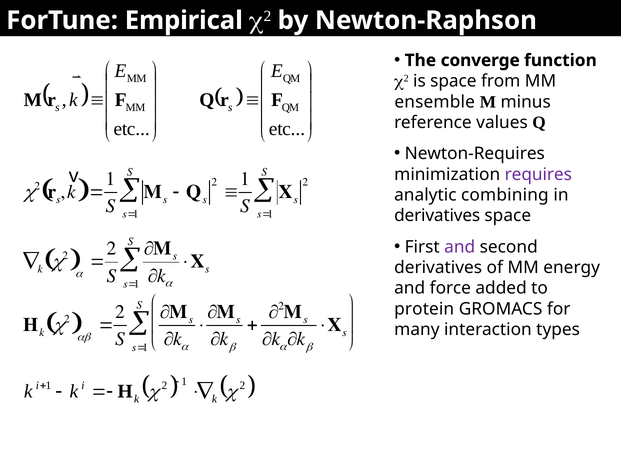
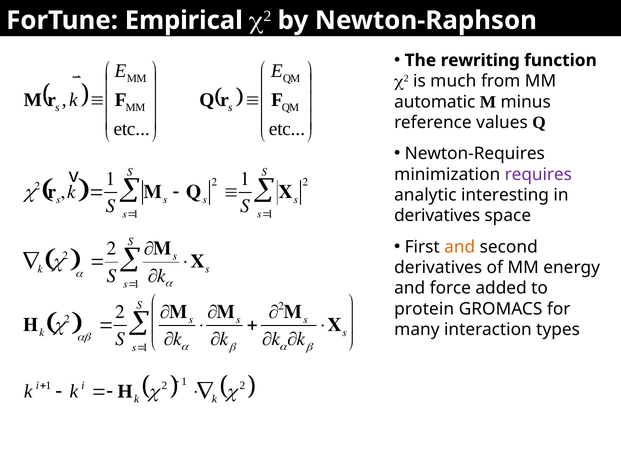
converge: converge -> rewriting (480, 60)
is space: space -> much (453, 81)
ensemble: ensemble -> automatic (435, 102)
combining: combining -> interesting (505, 195)
and colour: purple -> orange (460, 247)
